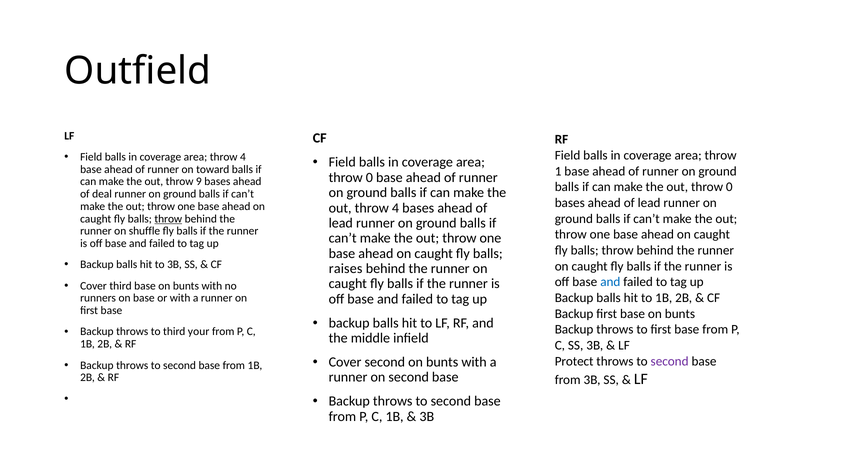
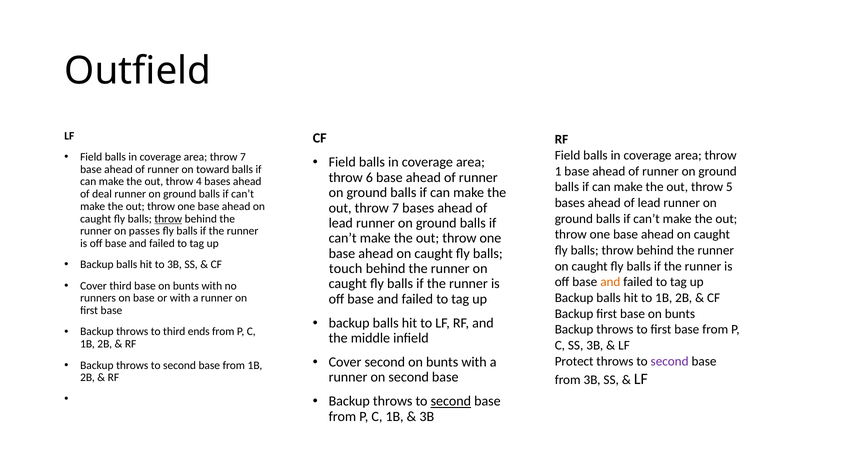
area throw 4: 4 -> 7 (243, 157)
0: 0 -> 6 (369, 177)
9: 9 -> 4 (199, 182)
out throw 0: 0 -> 5 (729, 187)
out throw 4: 4 -> 7 (396, 208)
shuffle: shuffle -> passes (144, 231)
raises: raises -> touch (346, 268)
and colour: blue -> orange (610, 282)
your: your -> ends (199, 332)
second underline: none -> present (451, 401)
